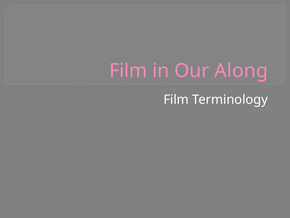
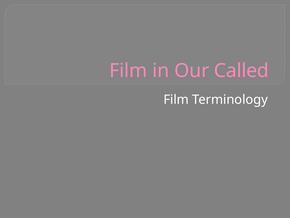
Along: Along -> Called (241, 70)
